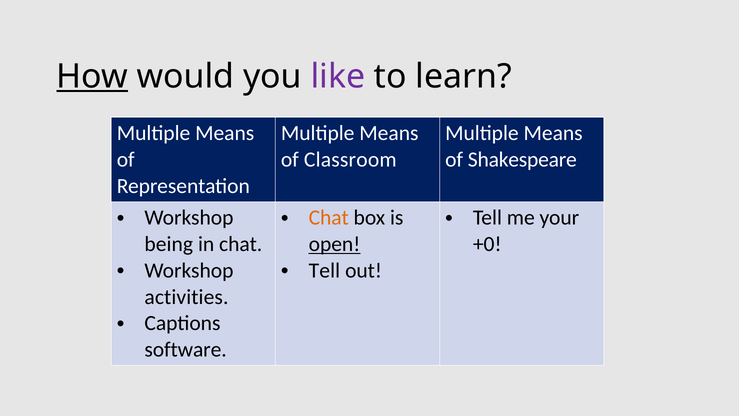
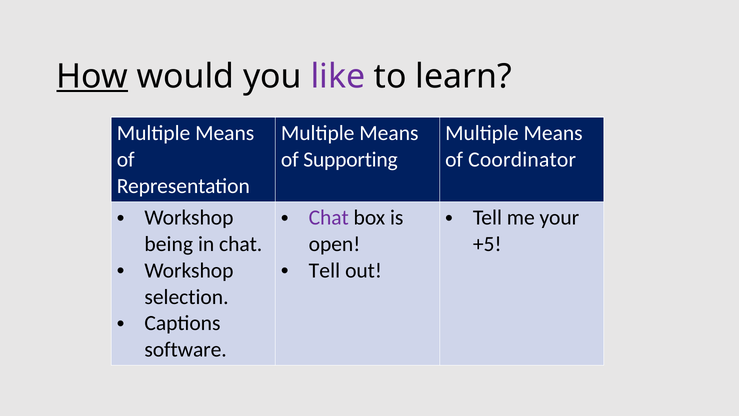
Classroom: Classroom -> Supporting (351, 159)
Shakespeare: Shakespeare -> Coordinator (522, 159)
Chat colour: orange -> purple (329, 218)
open underline: present -> none (334, 244)
+0: +0 -> +5 (487, 244)
activities: activities -> selection (187, 297)
